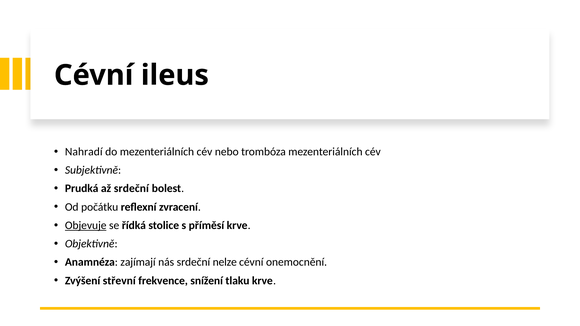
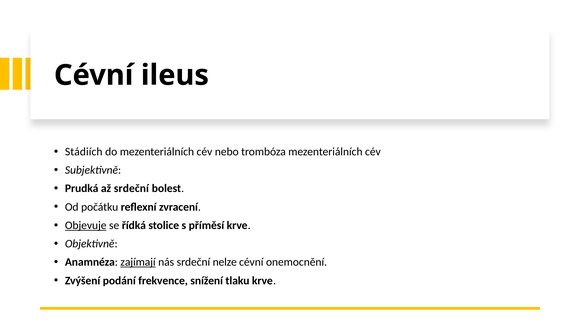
Nahradí: Nahradí -> Stádiích (84, 152)
zajímají underline: none -> present (138, 262)
střevní: střevní -> podání (119, 281)
